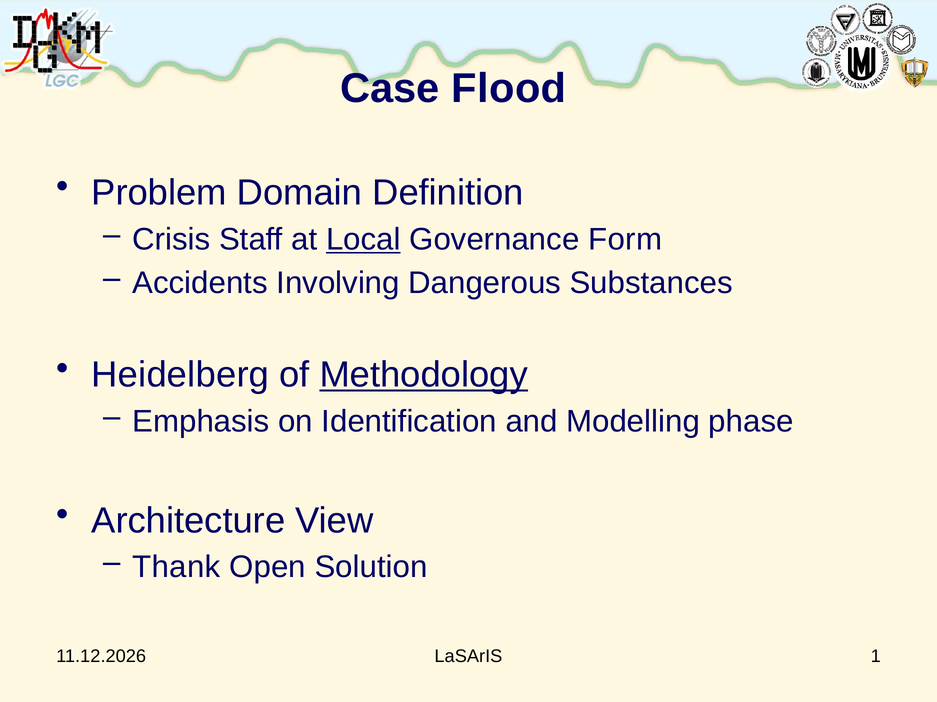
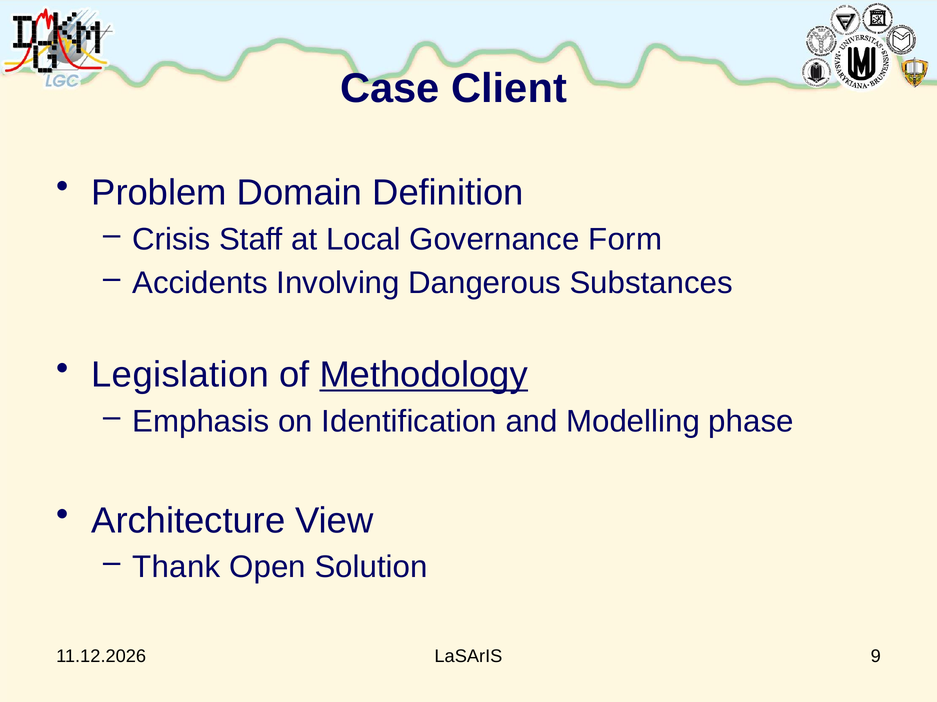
Flood: Flood -> Client (509, 89)
Local underline: present -> none (363, 240)
Heidelberg: Heidelberg -> Legislation (180, 375)
1: 1 -> 9 (876, 657)
